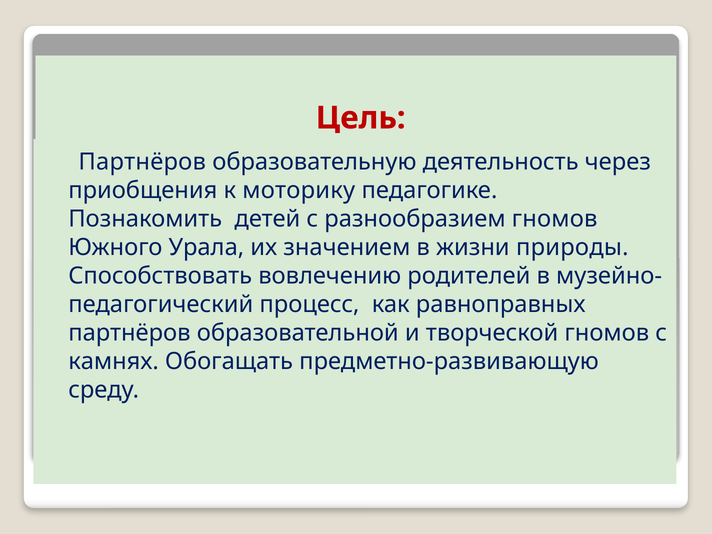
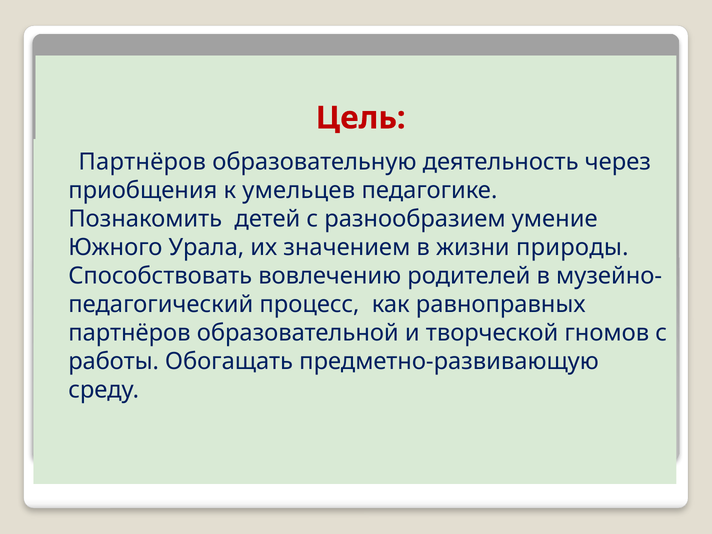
моторику: моторику -> умельцев (299, 191)
разнообразием гномов: гномов -> умение (555, 219)
камнях: камнях -> работы (114, 361)
